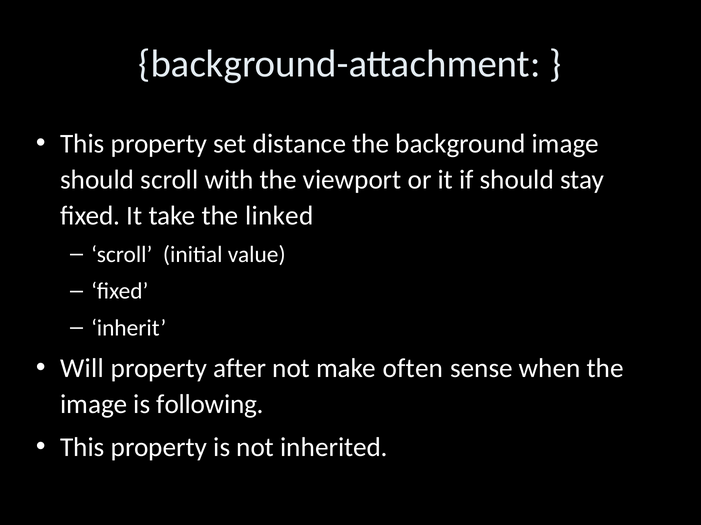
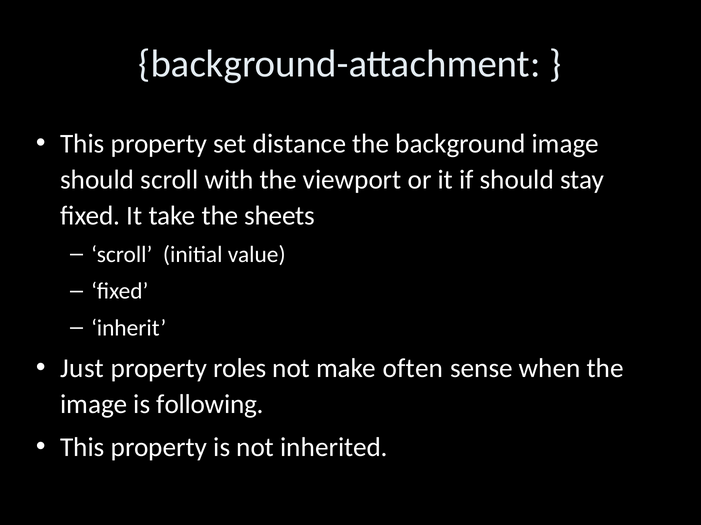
linked: linked -> sheets (280, 216)
Will: Will -> Just (82, 369)
after: after -> roles (240, 369)
